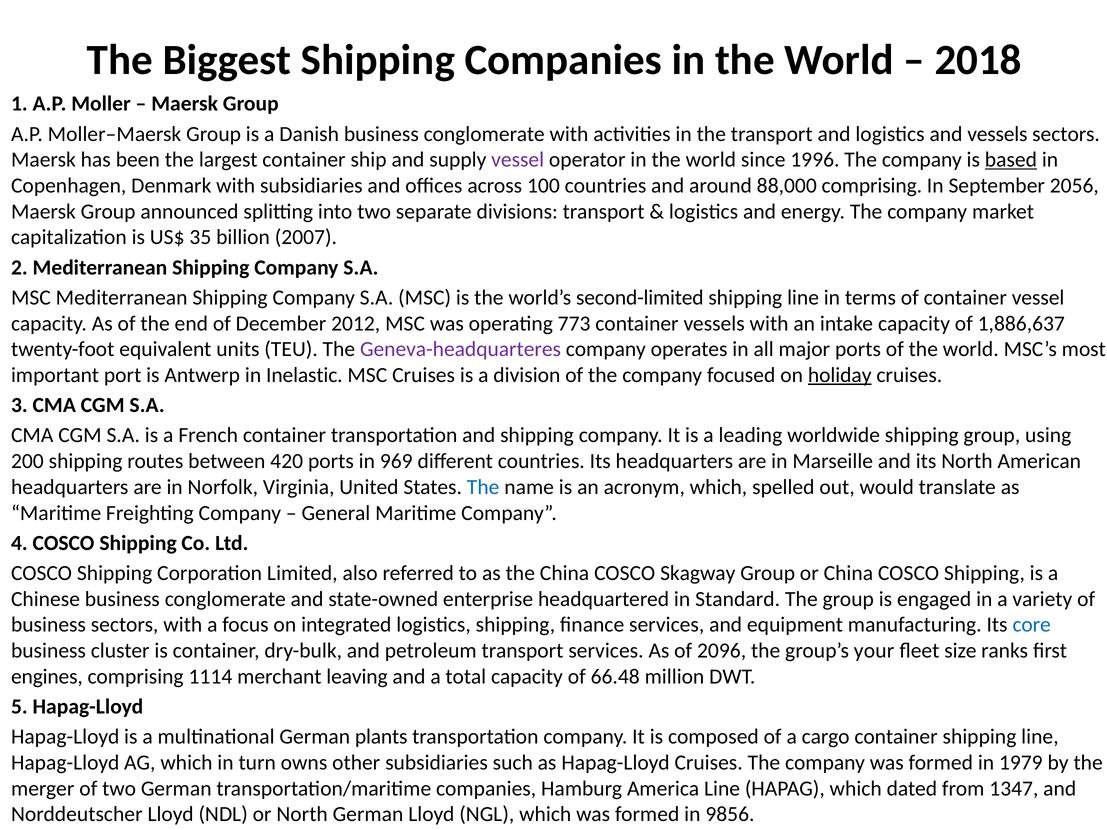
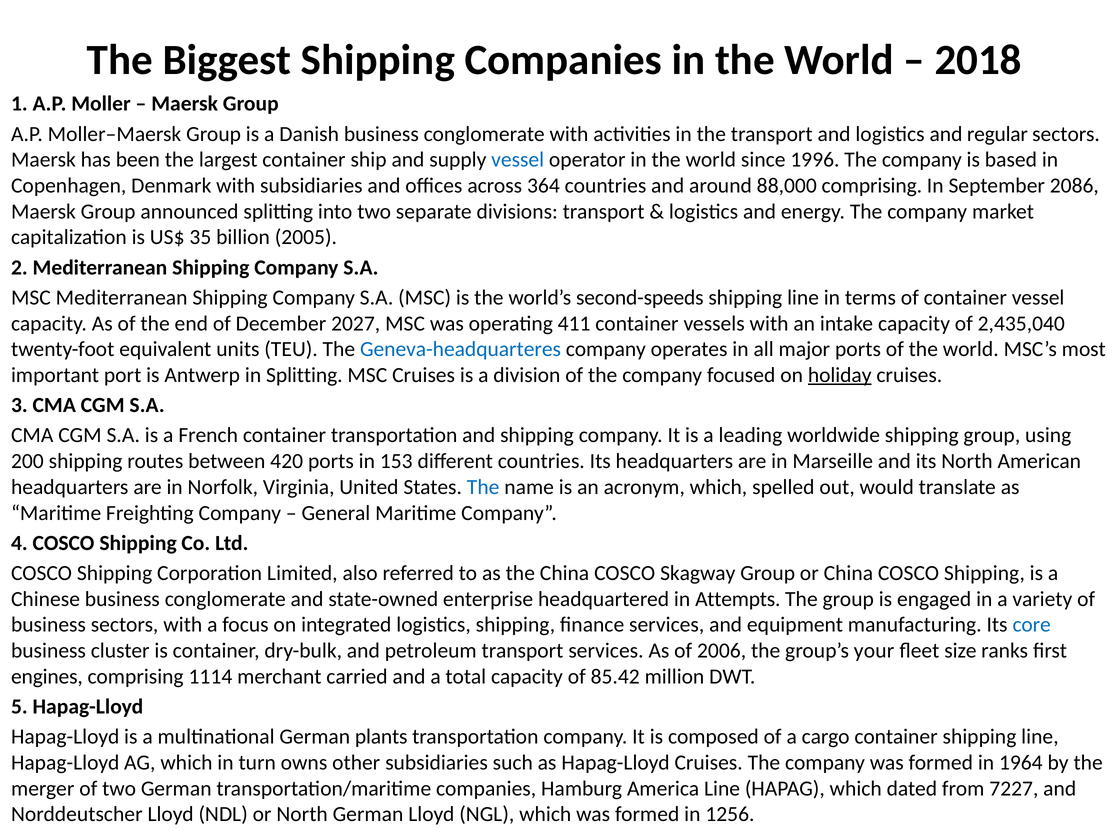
and vessels: vessels -> regular (997, 134)
vessel colour: purple -> blue (518, 160)
based underline: present -> none (1011, 160)
100: 100 -> 364 (543, 186)
2056: 2056 -> 2086 (1074, 186)
2007: 2007 -> 2005 (306, 237)
second-limited: second-limited -> second-speeds (640, 298)
2012: 2012 -> 2027 (356, 324)
773: 773 -> 411 (574, 324)
1,886,637: 1,886,637 -> 2,435,040 (1021, 324)
Geneva-headquarteres colour: purple -> blue (461, 349)
in Inelastic: Inelastic -> Splitting (304, 375)
969: 969 -> 153 (396, 461)
Standard: Standard -> Attempts (738, 599)
2096: 2096 -> 2006 (722, 651)
leaving: leaving -> carried (357, 677)
66.48: 66.48 -> 85.42 (615, 677)
1979: 1979 -> 1964 (1021, 763)
1347: 1347 -> 7227 (1014, 789)
9856: 9856 -> 1256 (730, 815)
